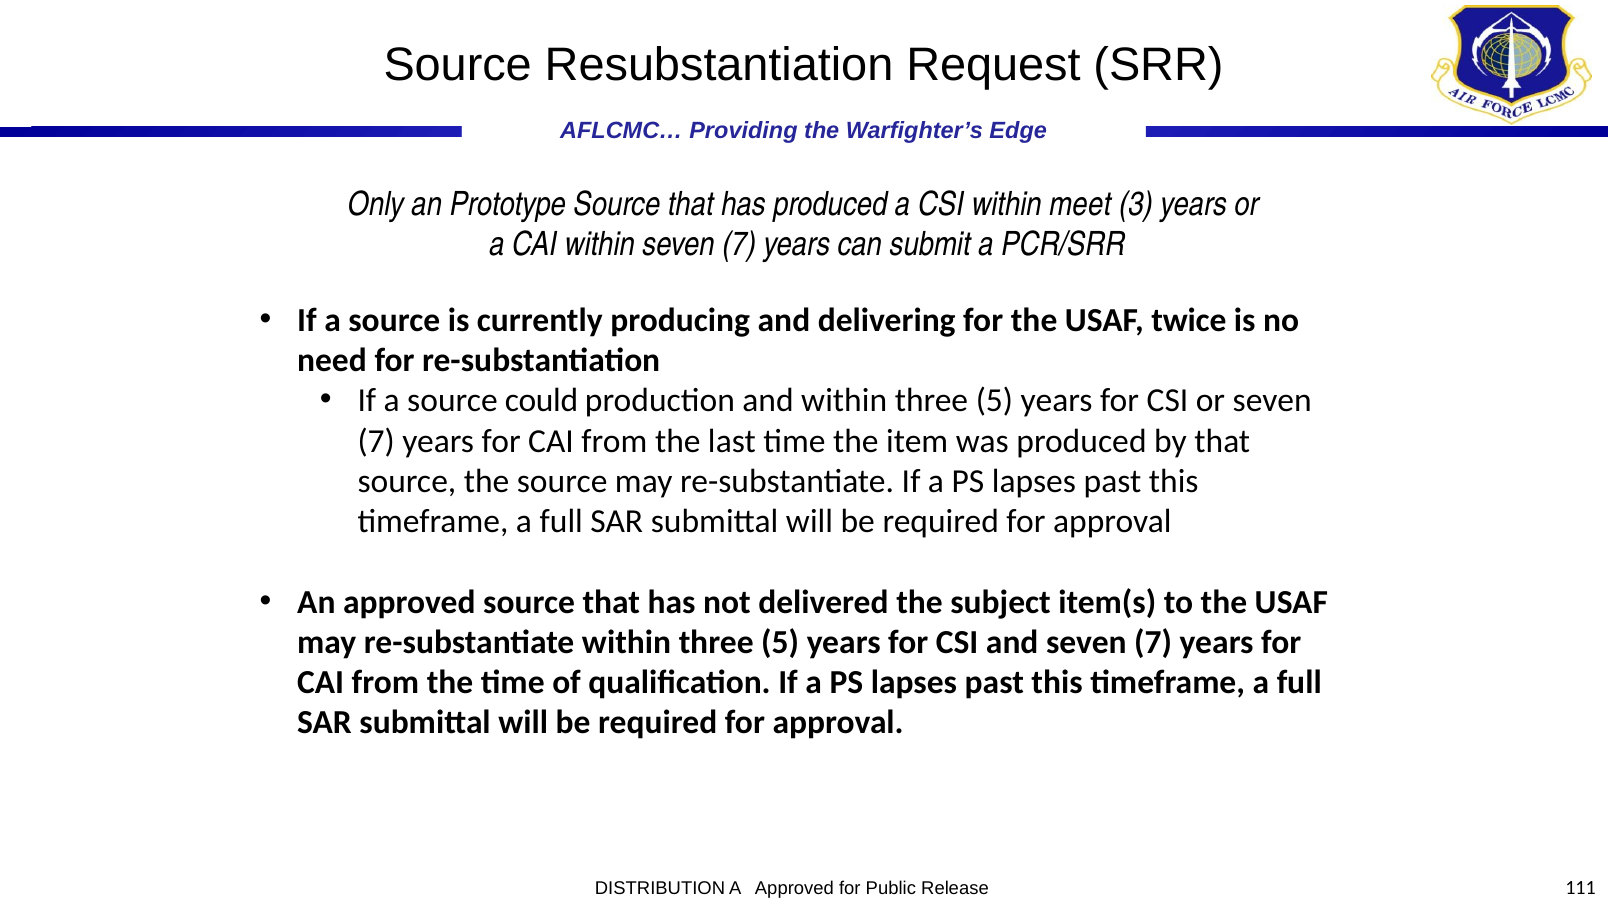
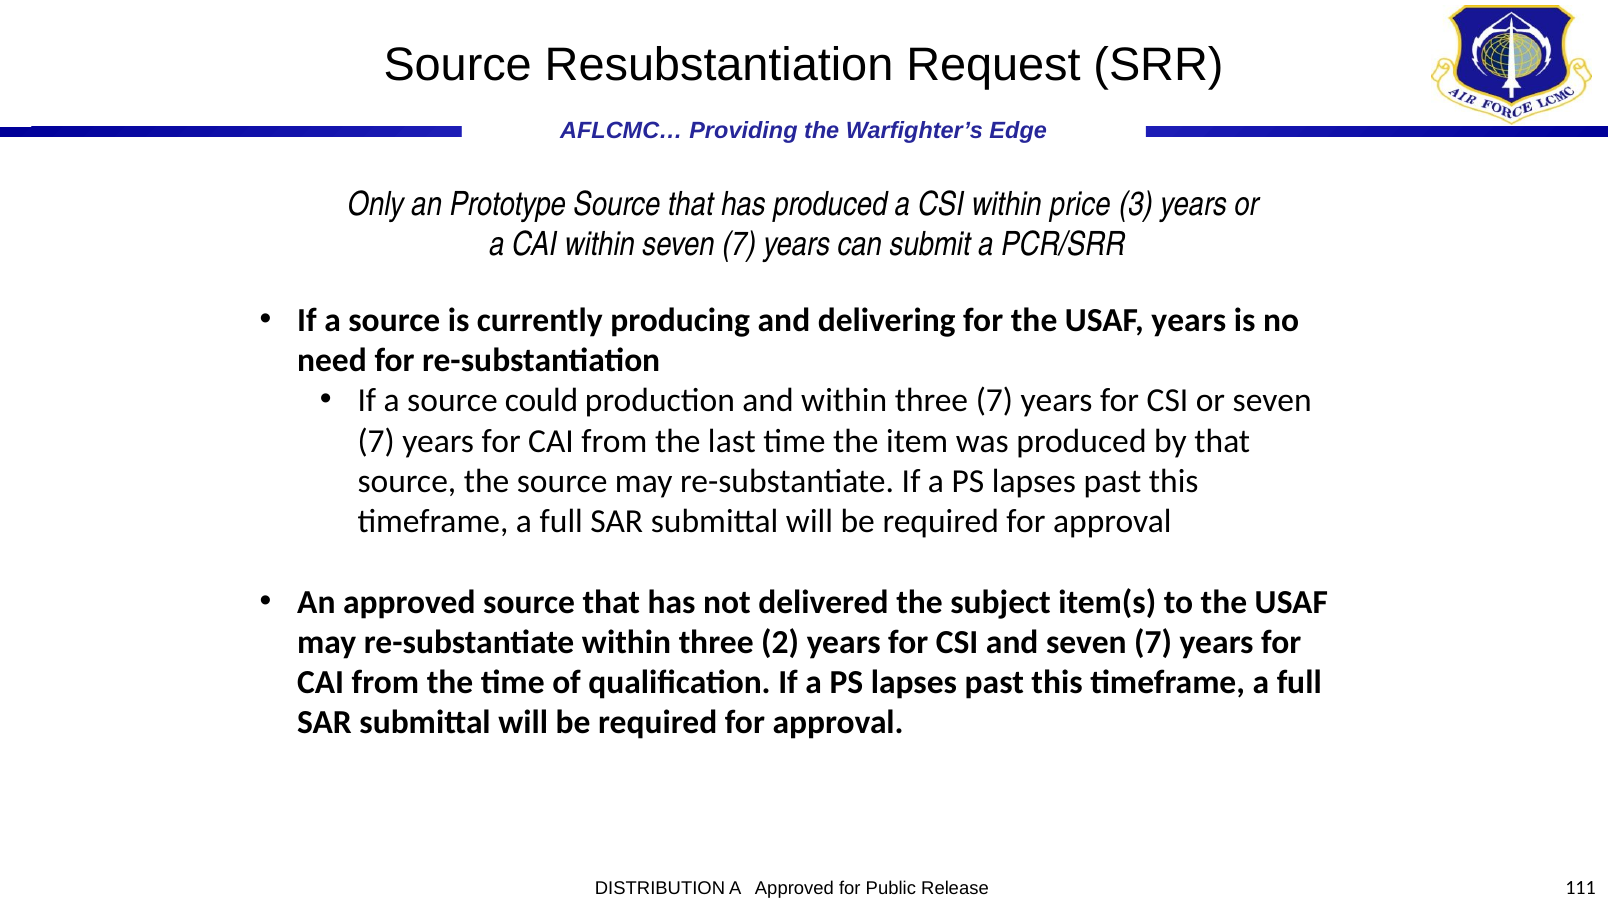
meet: meet -> price (1080, 205)
USAF twice: twice -> years (1189, 320)
and within three 5: 5 -> 7 (994, 401)
re-substantiate within three 5: 5 -> 2 (780, 642)
